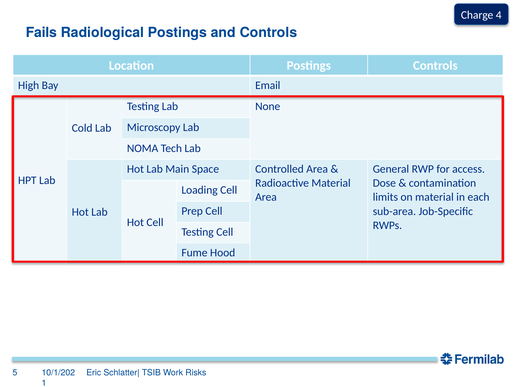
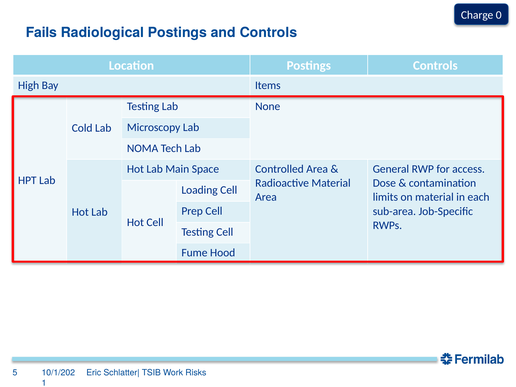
4: 4 -> 0 (499, 15)
Email: Email -> Items (268, 85)
